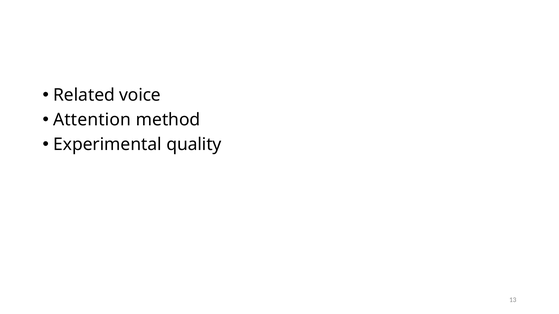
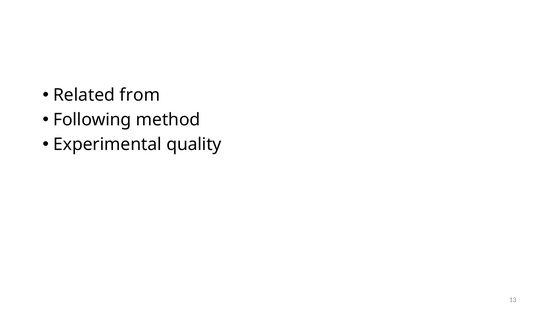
voice: voice -> from (140, 95)
Attention: Attention -> Following (92, 120)
